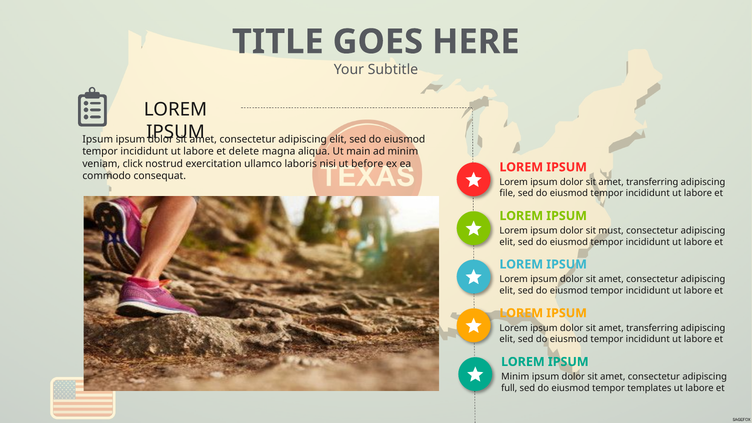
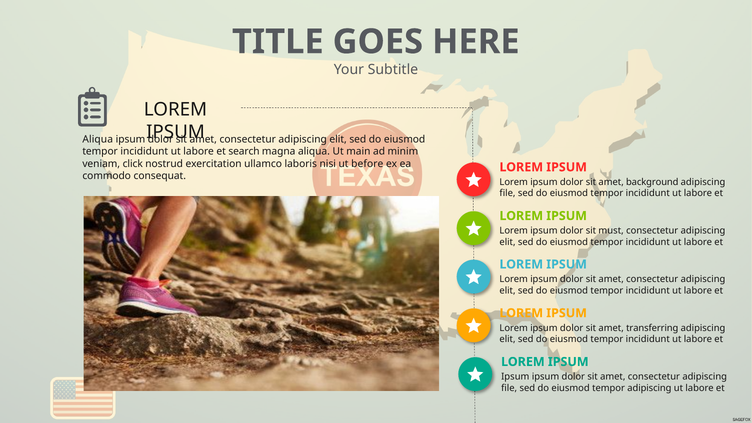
Ipsum: Ipsum -> Aliqua (98, 139)
delete: delete -> search (244, 152)
transferring: transferring -> background (652, 182)
Minim: Minim -> Ipsum (515, 377)
full: full -> file (509, 388)
tempor templates: templates -> adipiscing (649, 388)
